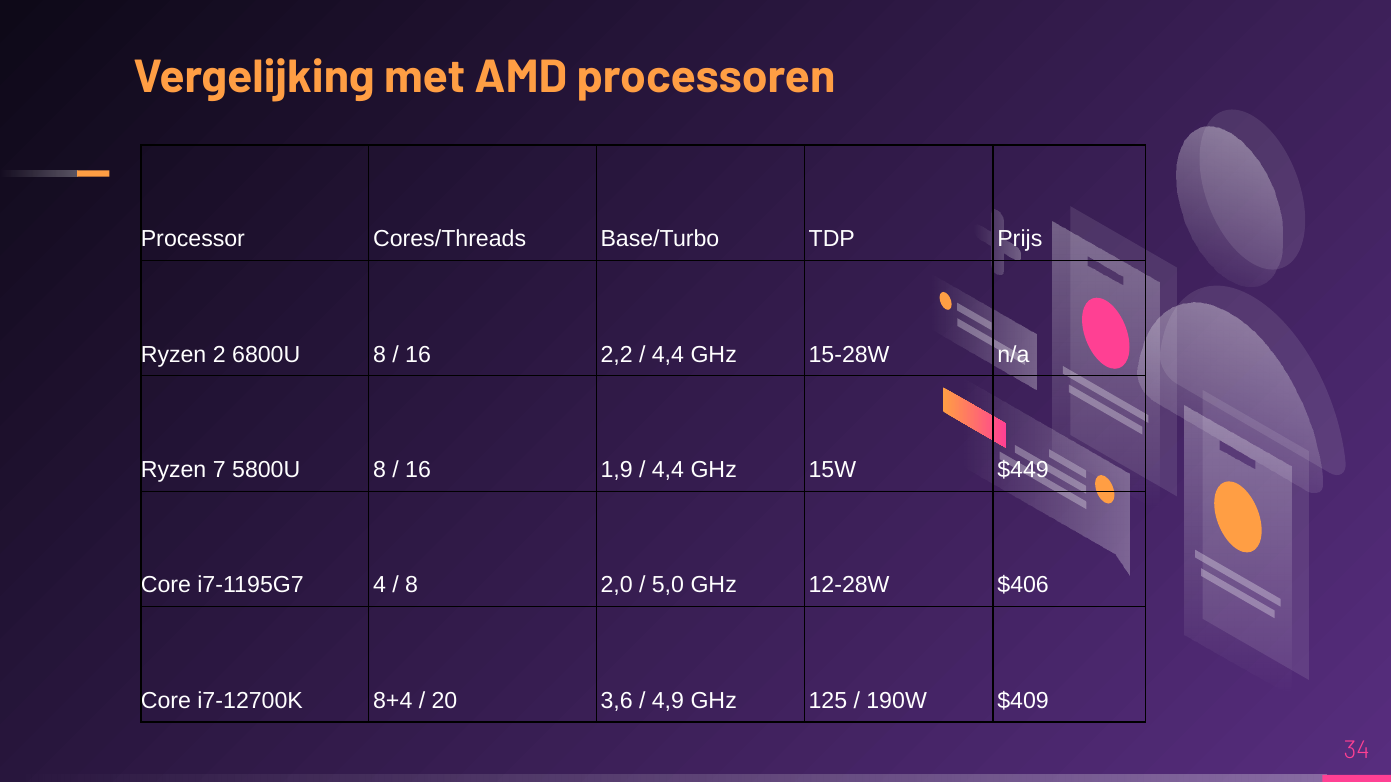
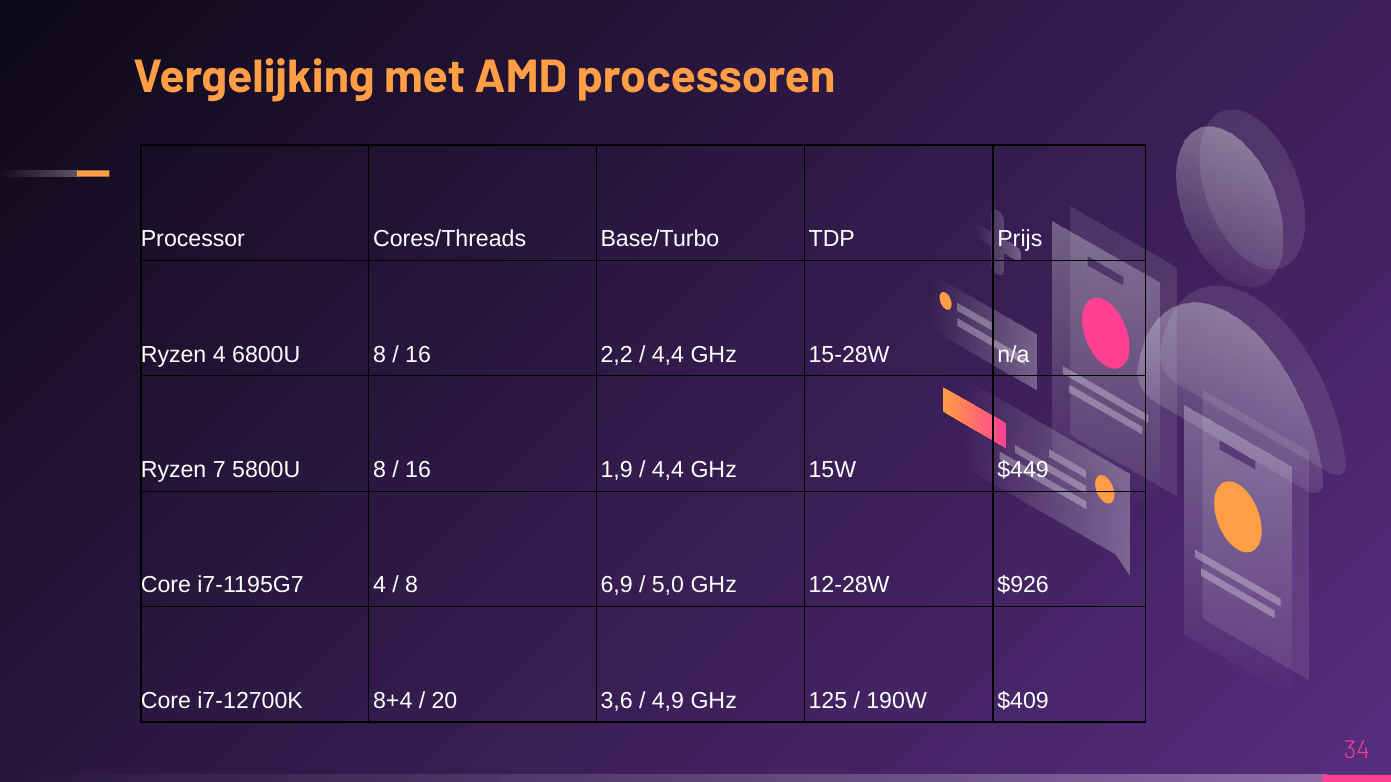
Ryzen 2: 2 -> 4 (219, 355)
2,0: 2,0 -> 6,9 (617, 586)
$406: $406 -> $926 (1023, 586)
